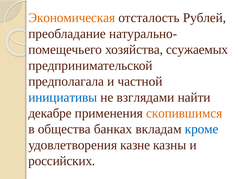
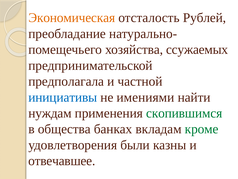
взглядами: взглядами -> имениями (145, 97)
декабре: декабре -> нуждам (50, 113)
скопившимся colour: orange -> green (184, 113)
кроме colour: blue -> green (202, 129)
казне: казне -> были (135, 145)
российских: российских -> отвечавшее (62, 160)
